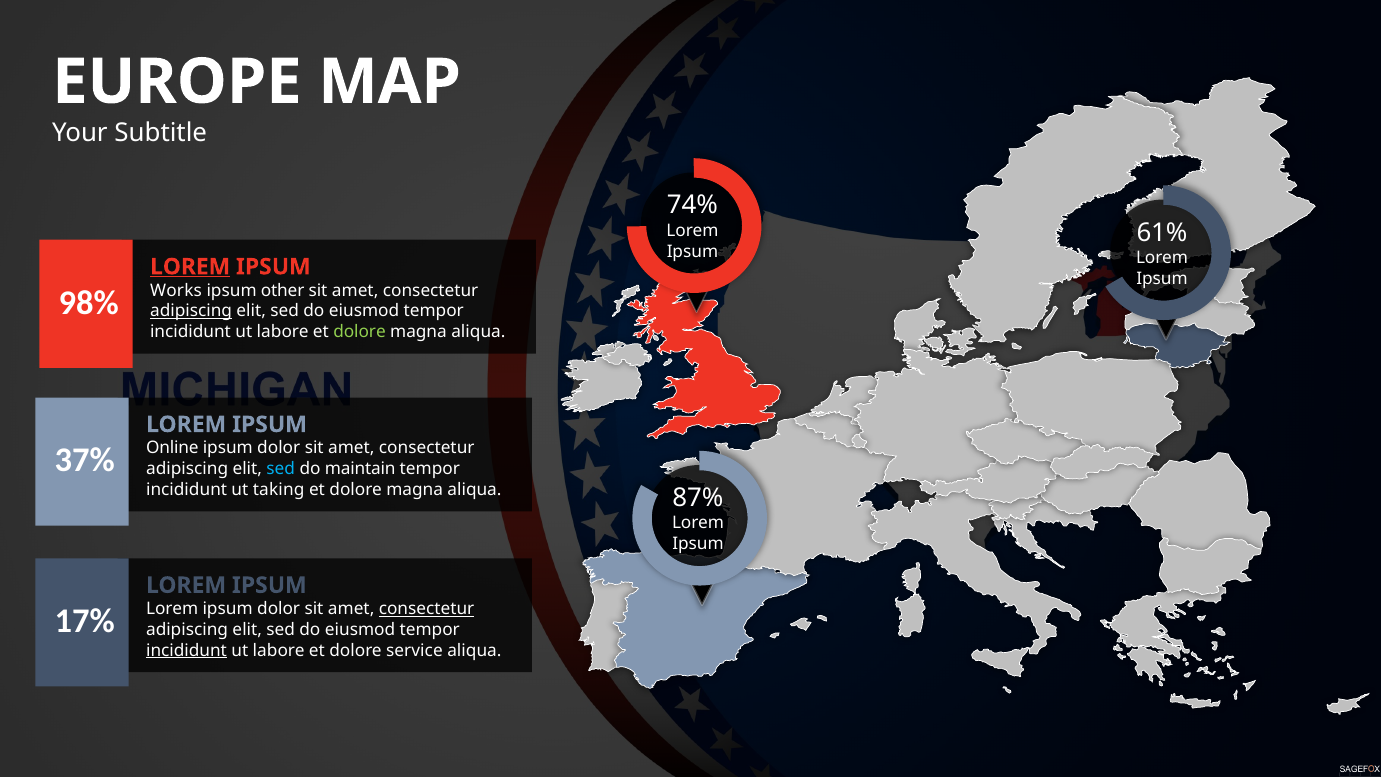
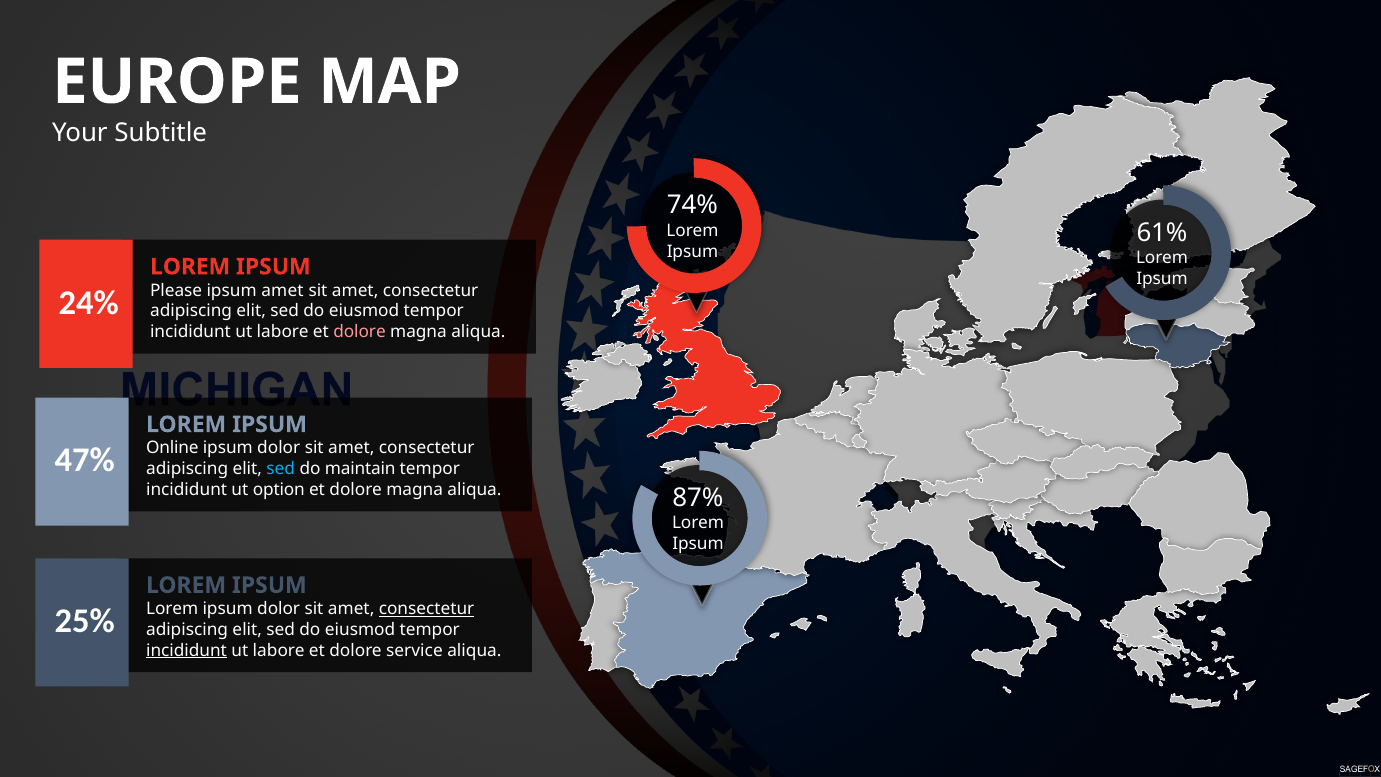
LOREM underline: present -> none (190, 267)
Works: Works -> Please (176, 290)
ipsum other: other -> amet (282, 290)
98%: 98% -> 24% (89, 303)
adipiscing underline: present -> none (191, 311)
dolore colour: light green -> pink (360, 332)
37%: 37% -> 47% (85, 460)
taking: taking -> option (279, 490)
17%: 17% -> 25% (85, 621)
